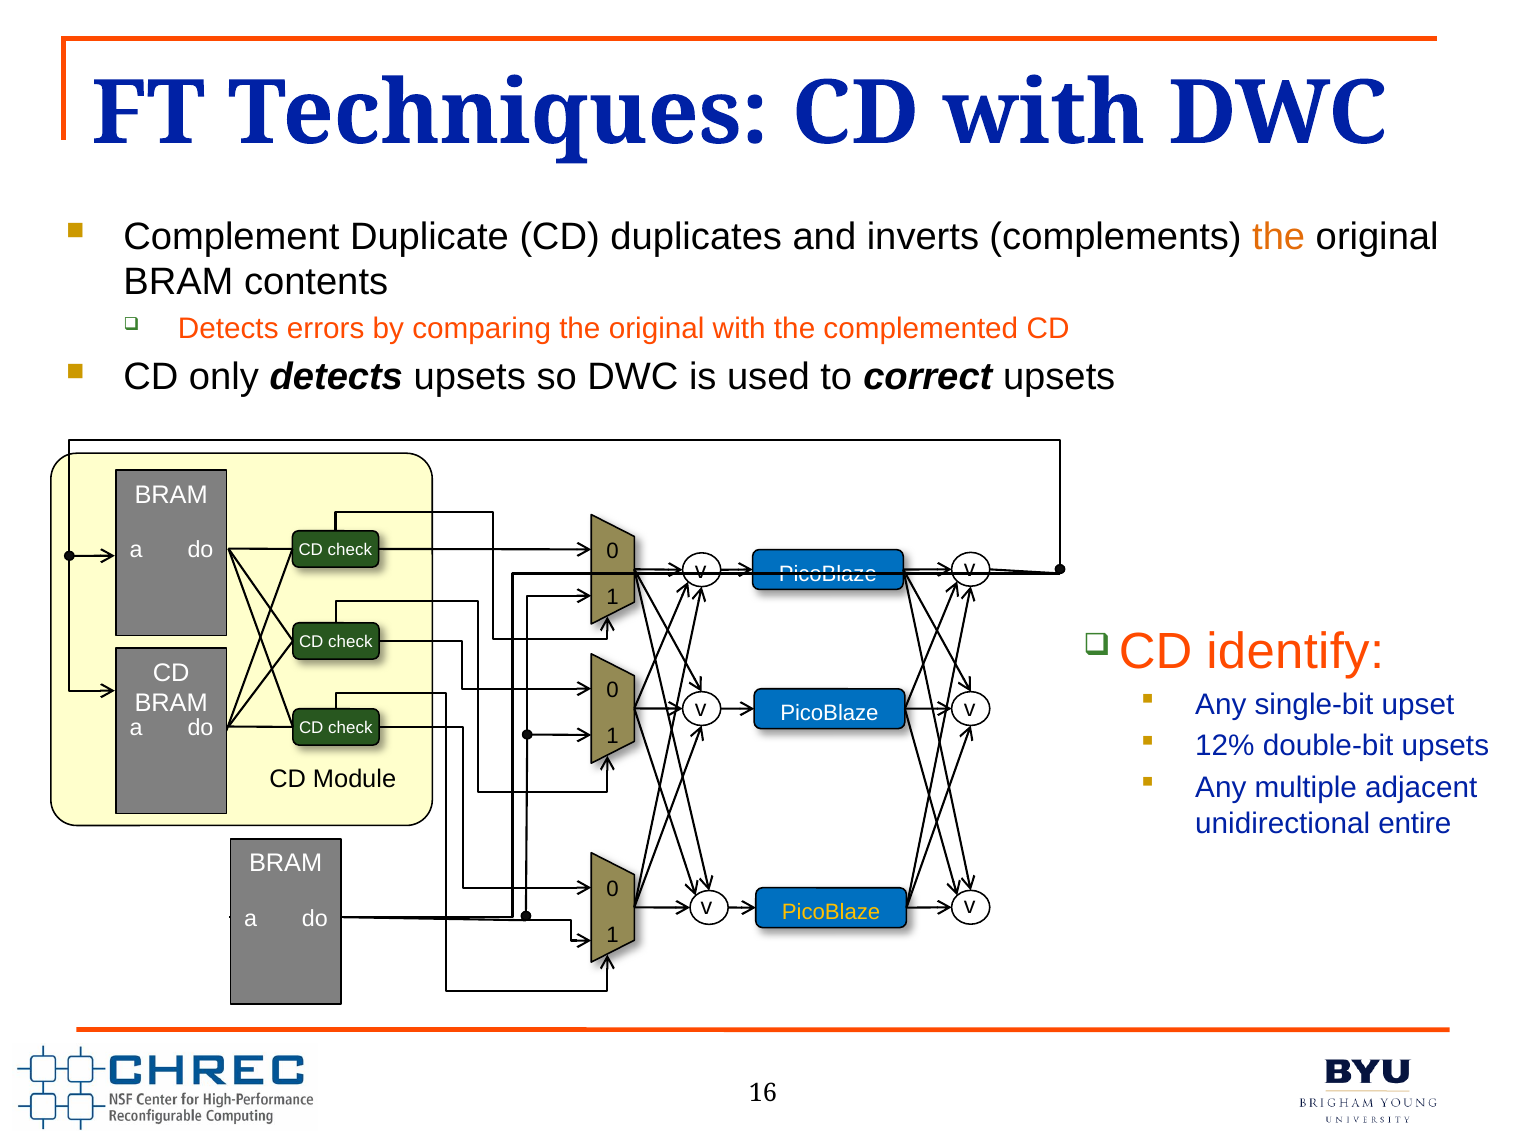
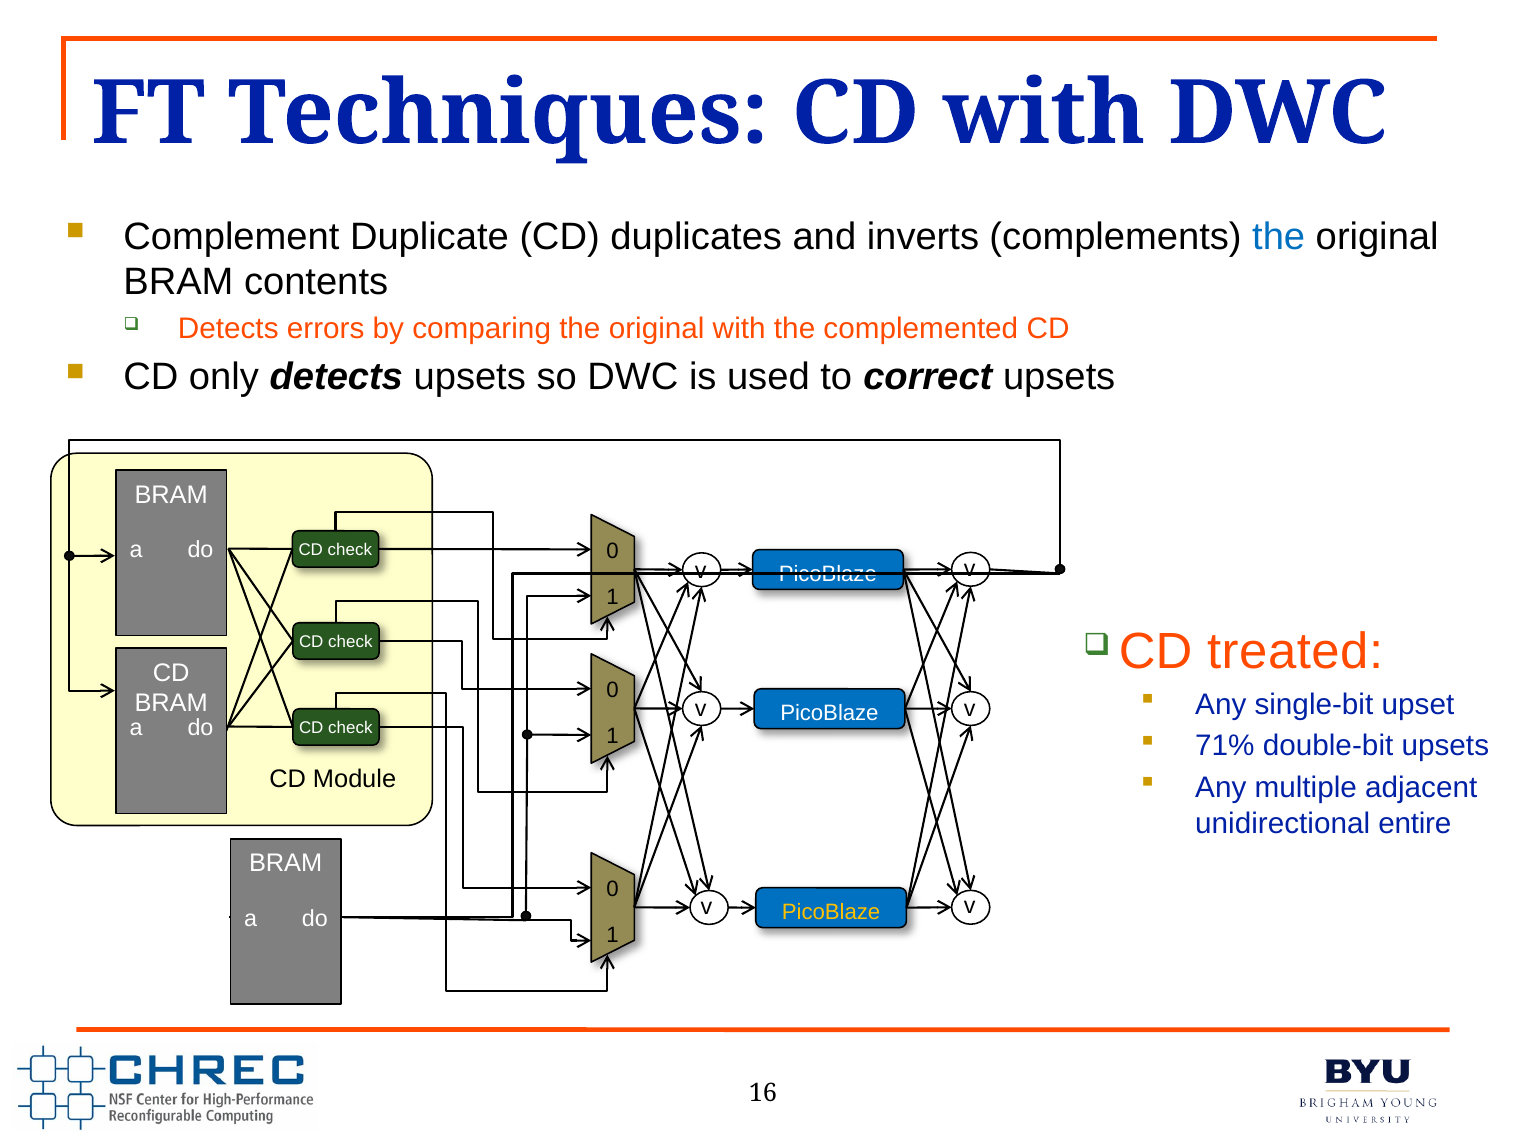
the colour: orange -> blue (1279, 237)
identify: identify -> treated (1295, 652)
12%: 12% -> 71% (1225, 746)
